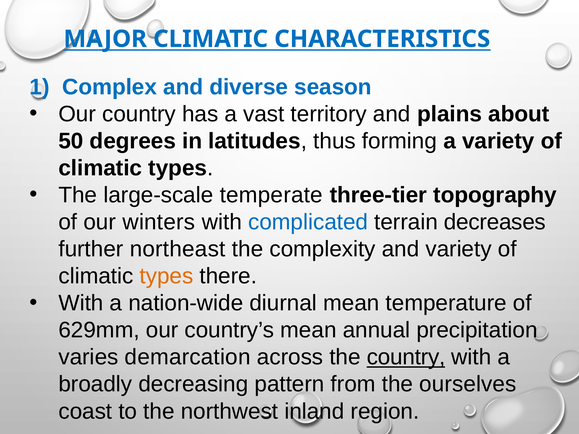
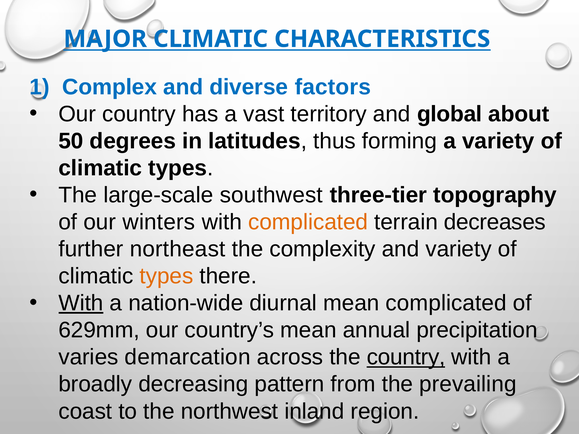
season: season -> factors (333, 87)
plains: plains -> global (450, 114)
temperate: temperate -> southwest (271, 195)
complicated colour: blue -> orange (308, 222)
With underline: none -> present (81, 303)
mean temperature: temperature -> complicated (446, 303)
ourselves: ourselves -> prevailing (468, 384)
